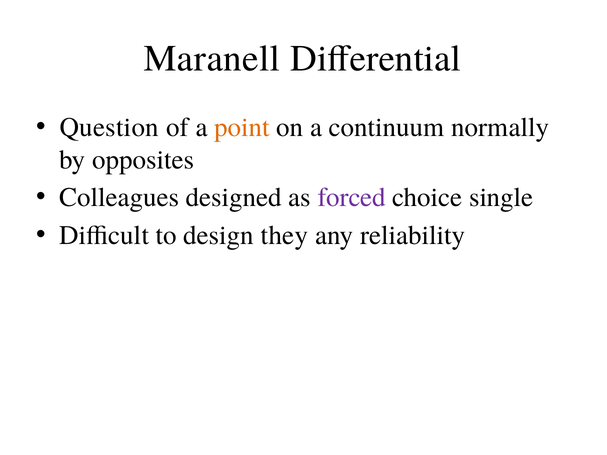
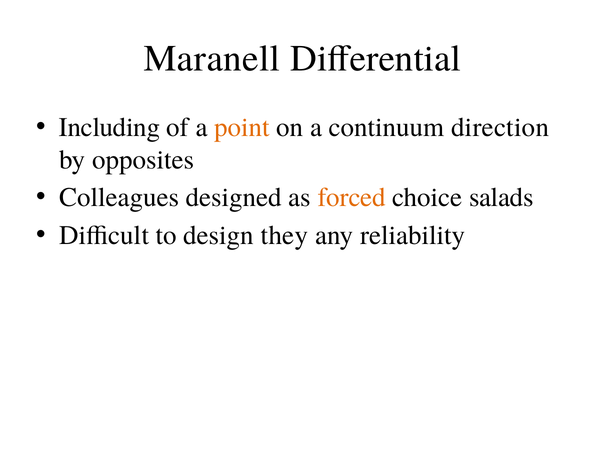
Question: Question -> Including (110, 127)
normally: normally -> direction (500, 127)
forced colour: purple -> orange (352, 198)
single: single -> salads (501, 198)
